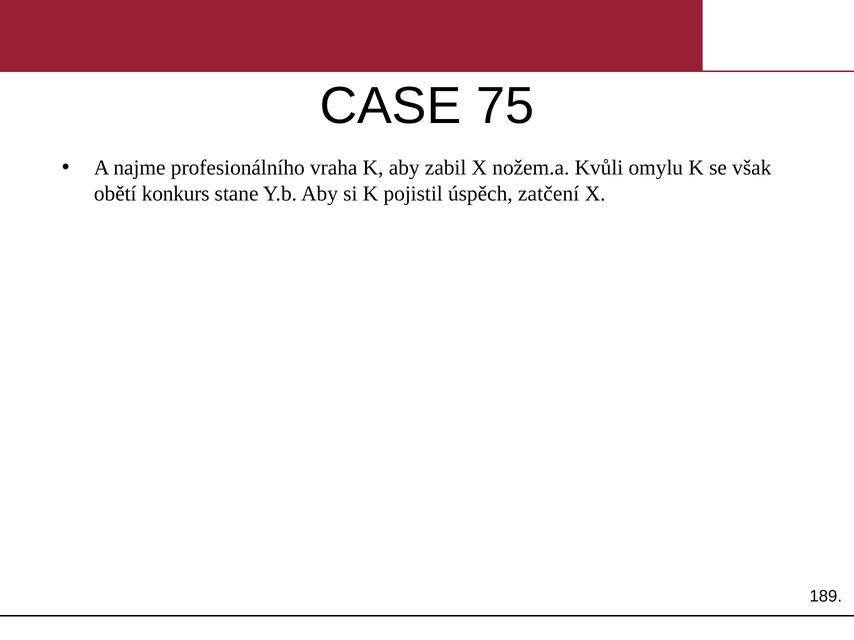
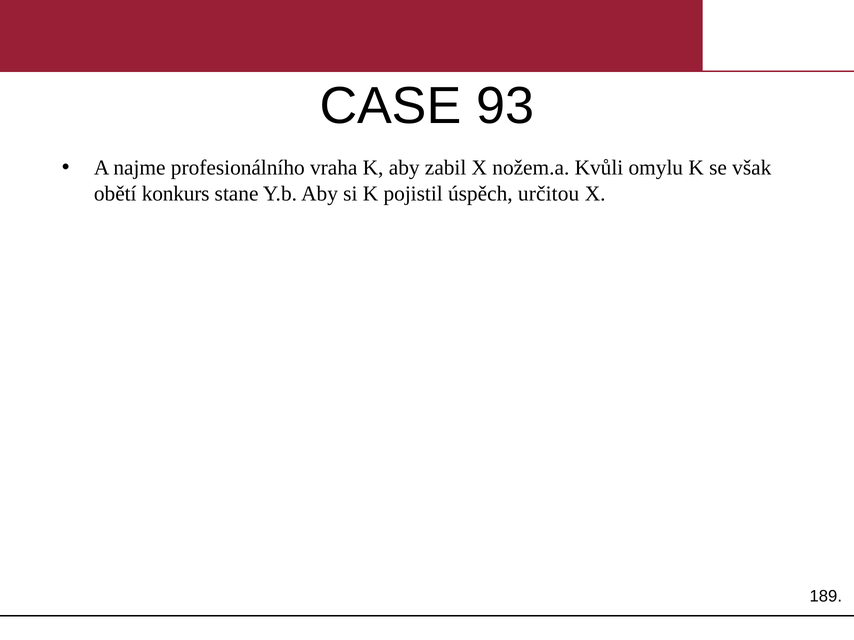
75: 75 -> 93 (505, 106)
zatčení: zatčení -> určitou (549, 194)
